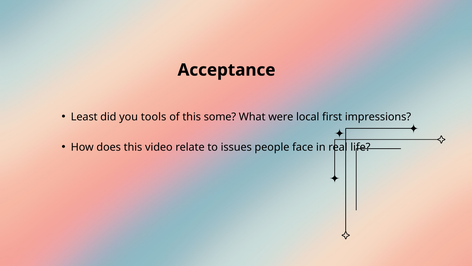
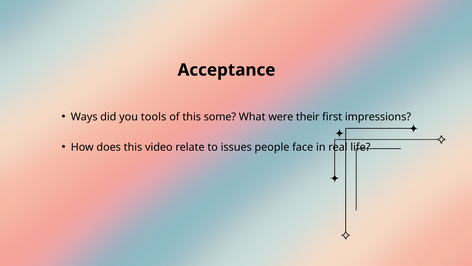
Least: Least -> Ways (84, 117)
local: local -> their (308, 117)
